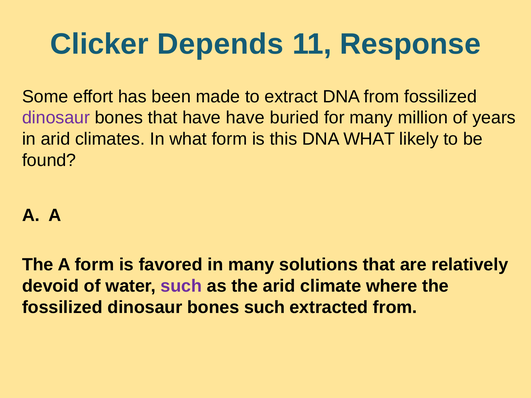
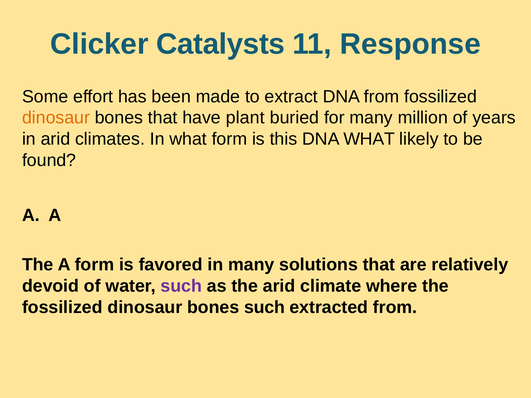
Depends: Depends -> Catalysts (221, 44)
dinosaur colour: purple -> orange (56, 118)
have have: have -> plant (245, 118)
